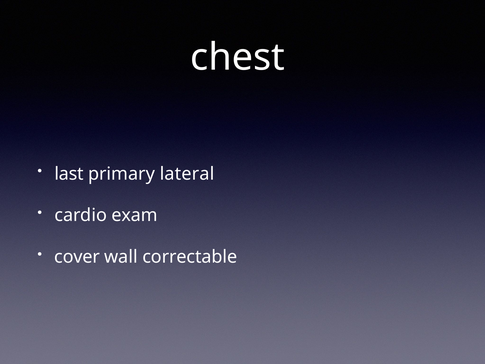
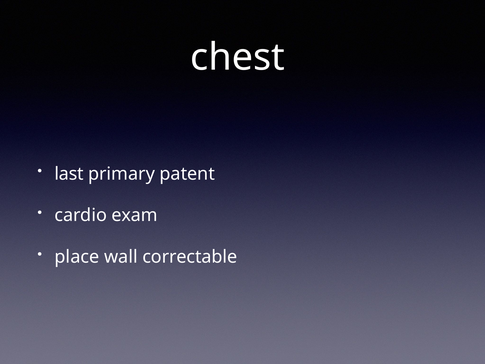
lateral: lateral -> patent (187, 174)
cover: cover -> place (77, 257)
